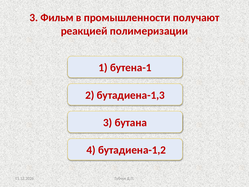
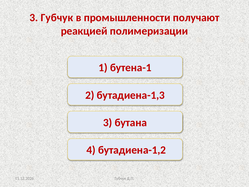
3 Фильм: Фильм -> Губчук (57, 18)
